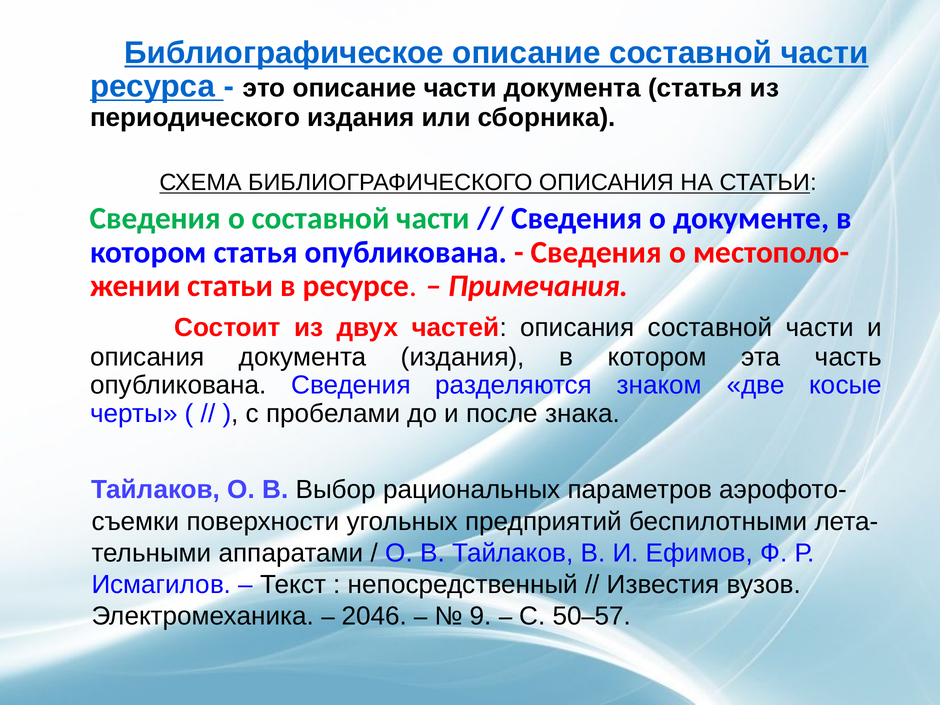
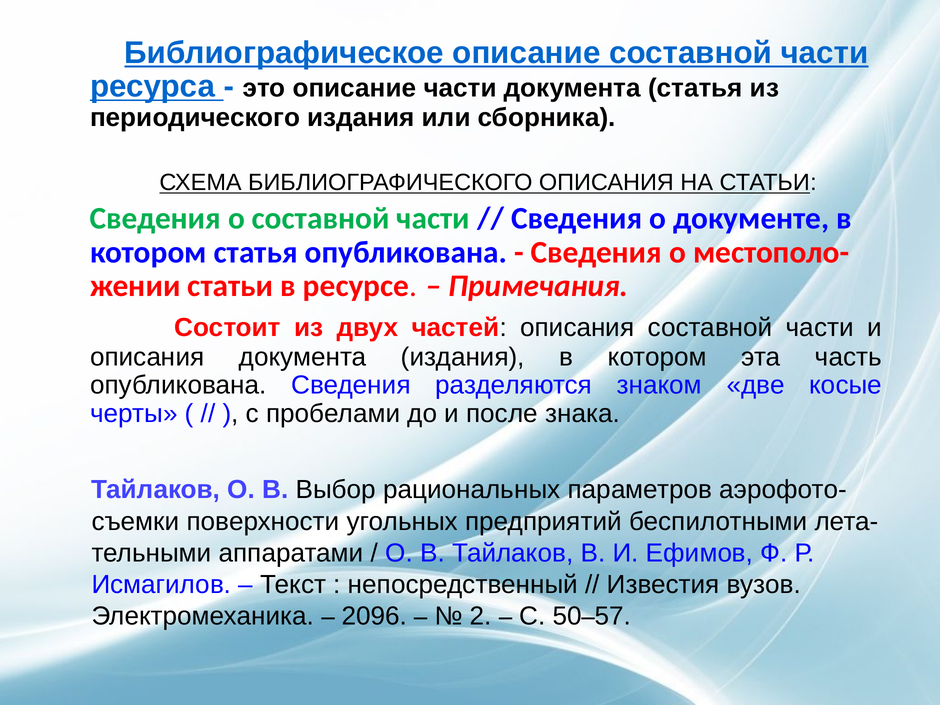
2046: 2046 -> 2096 (374, 616)
9: 9 -> 2 (481, 616)
